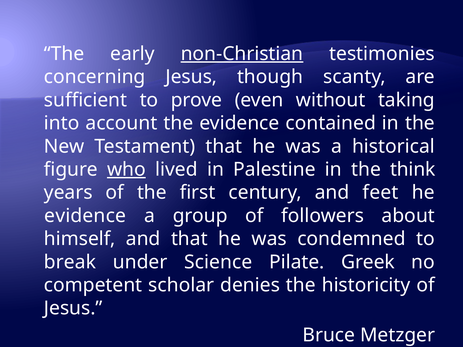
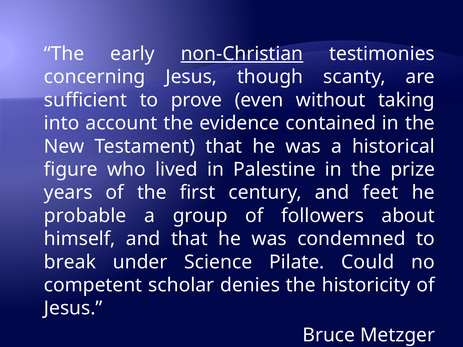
who underline: present -> none (126, 170)
think: think -> prize (413, 170)
evidence: evidence -> probable (85, 216)
Greek: Greek -> Could (368, 262)
